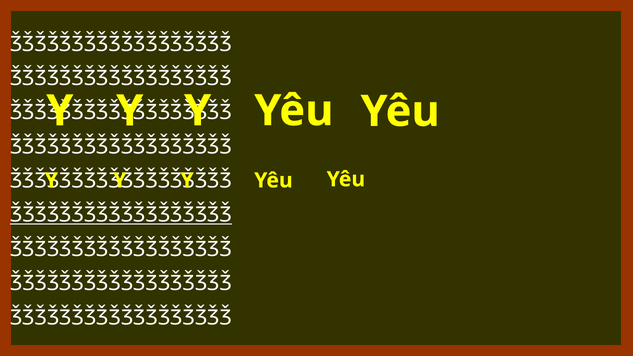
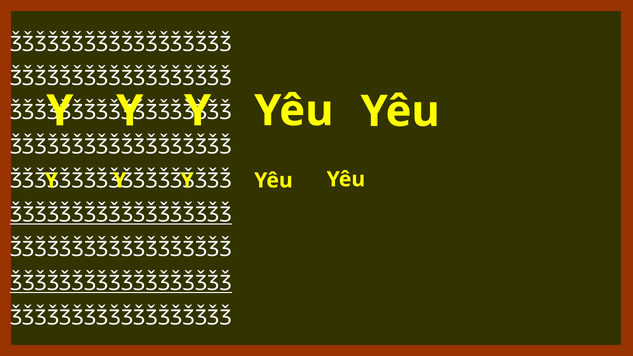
ǮǮǮǮǮǮǮǮǮǮǮǮǮǮǮǮǮǮ underline: none -> present (121, 283)
